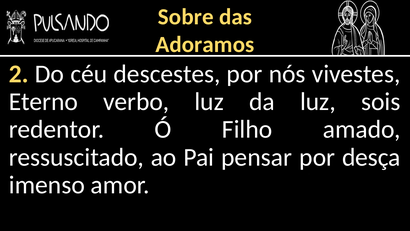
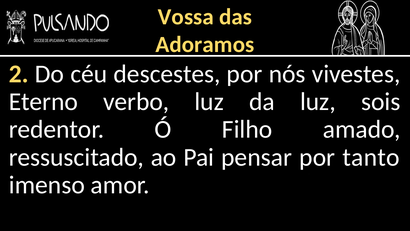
Sobre: Sobre -> Vossa (186, 17)
desça: desça -> tanto (371, 157)
